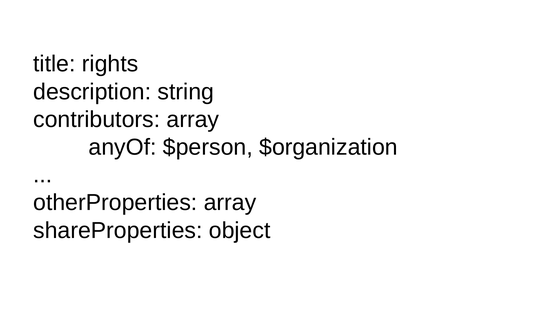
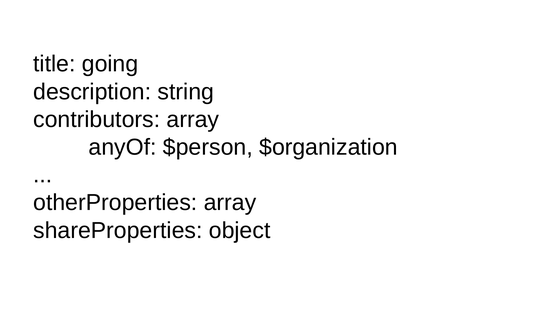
rights: rights -> going (110, 64)
